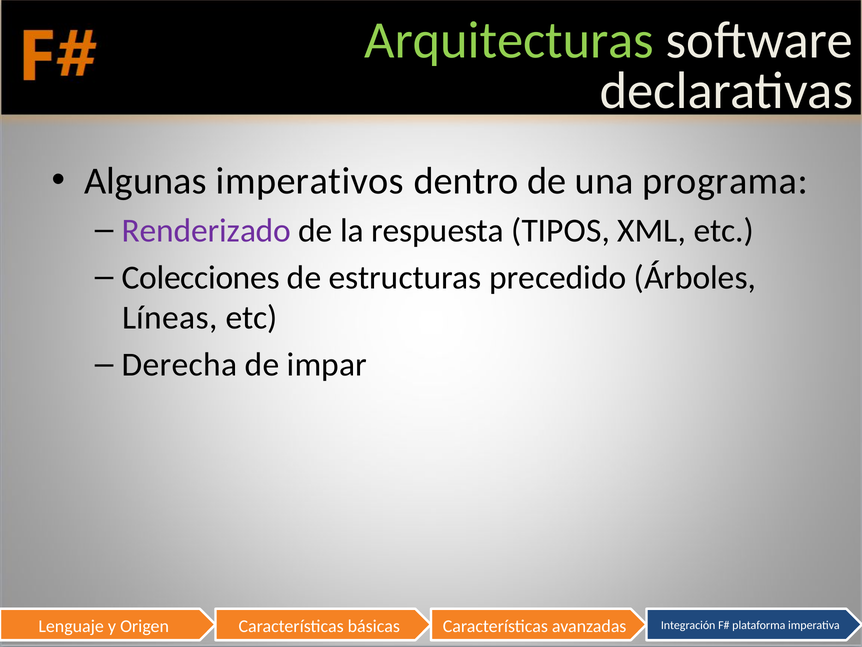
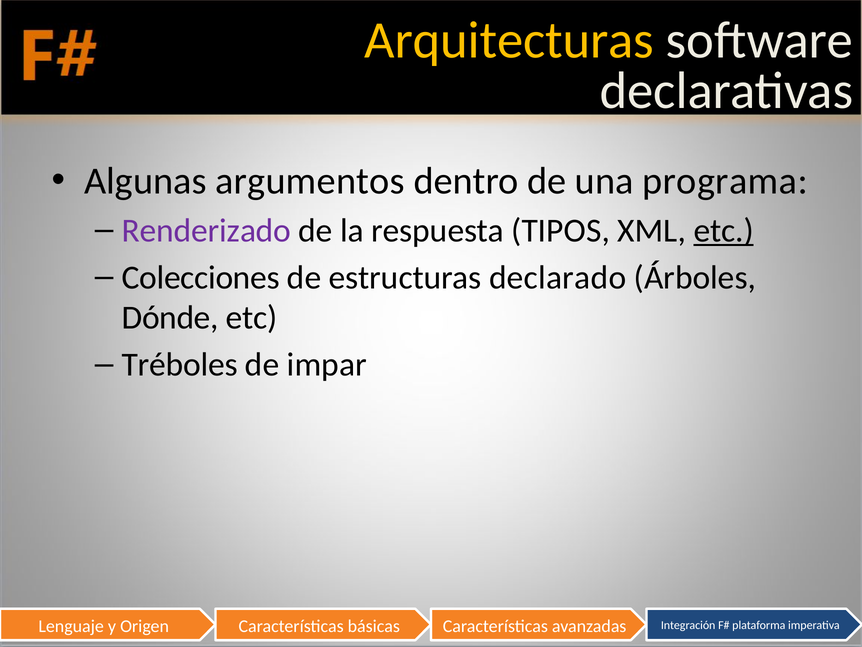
Arquitecturas colour: light green -> yellow (509, 40)
imperativos: imperativos -> argumentos (310, 181)
etc underline: none -> present (724, 230)
precedido: precedido -> declarado (558, 277)
Líneas: Líneas -> Dónde (170, 318)
Derecha: Derecha -> Tréboles (180, 365)
